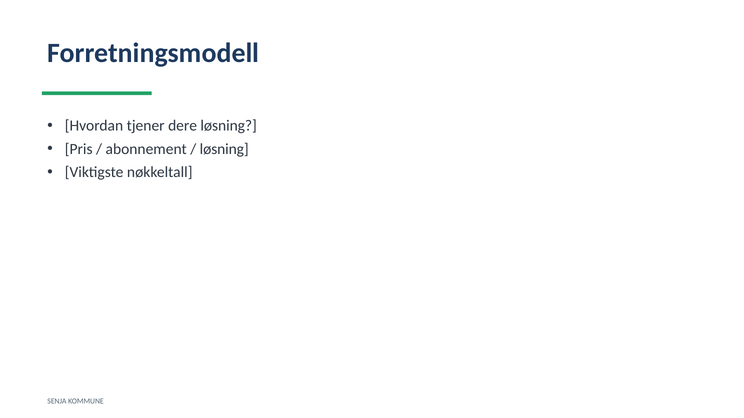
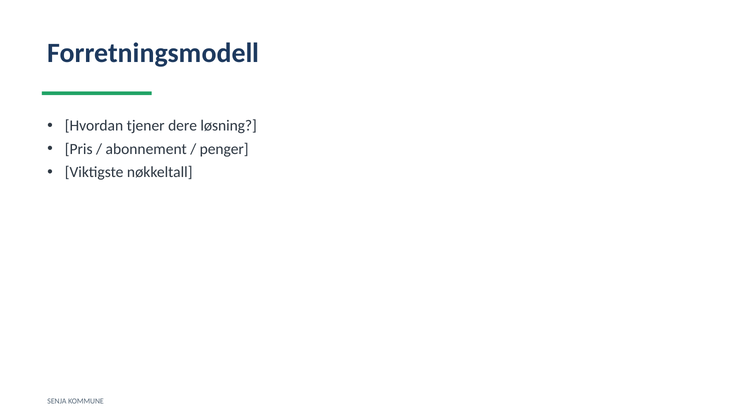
løsning: løsning -> penger (224, 149)
